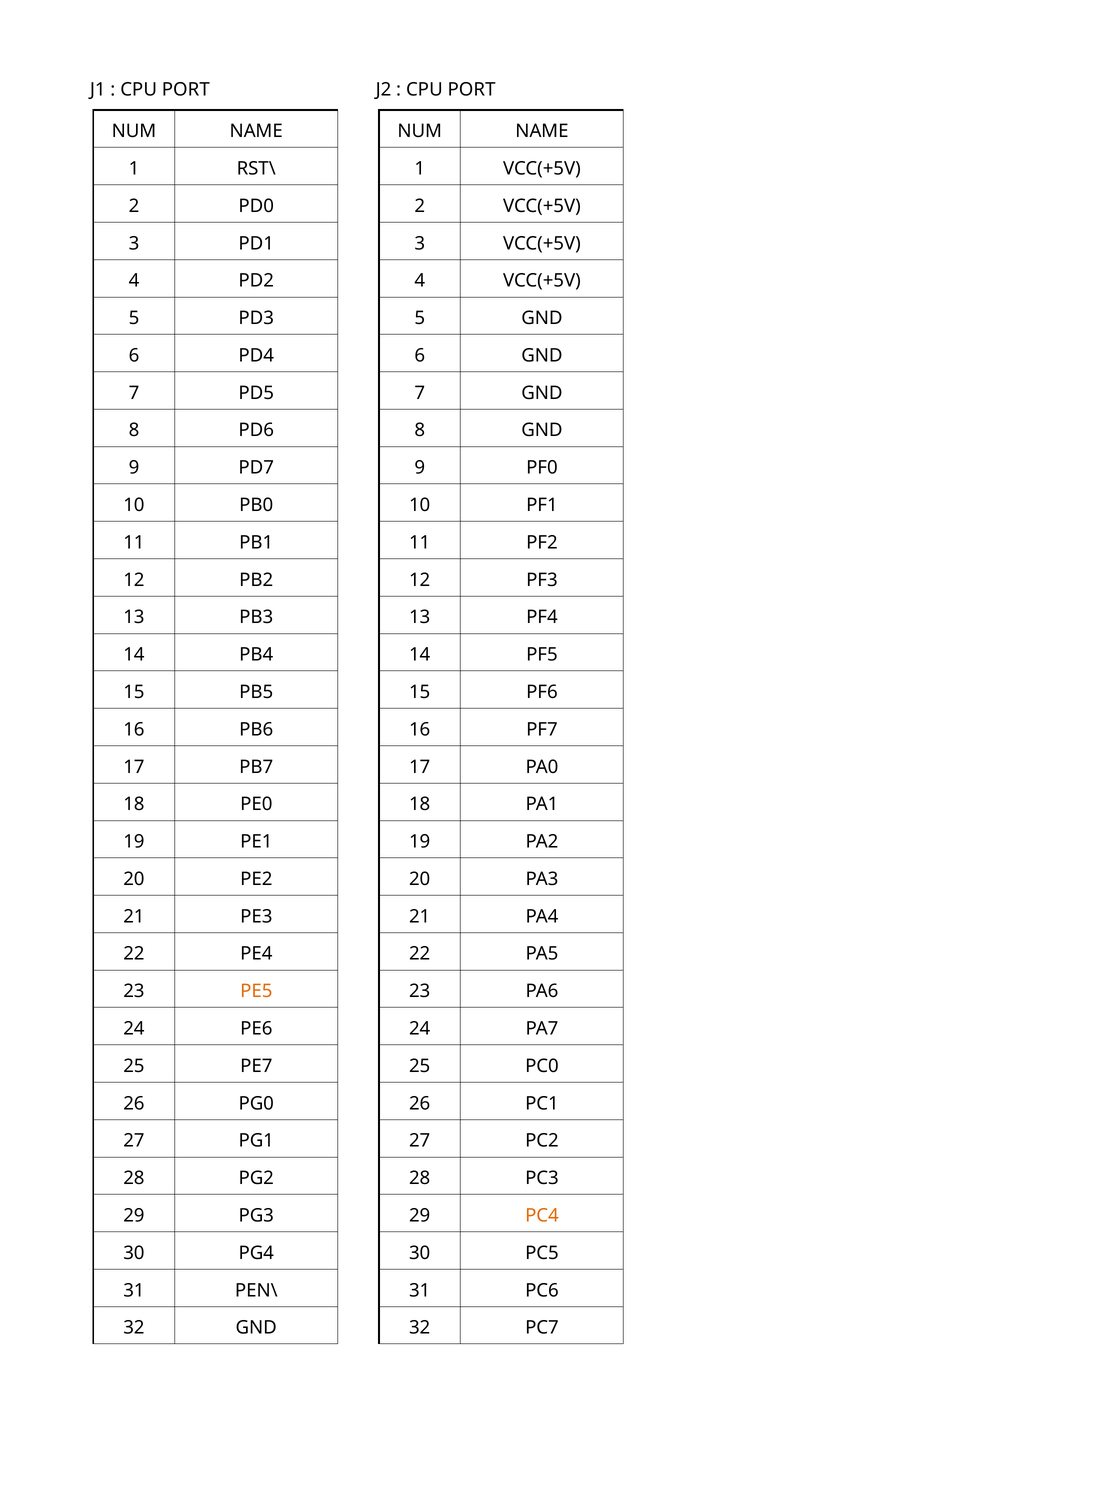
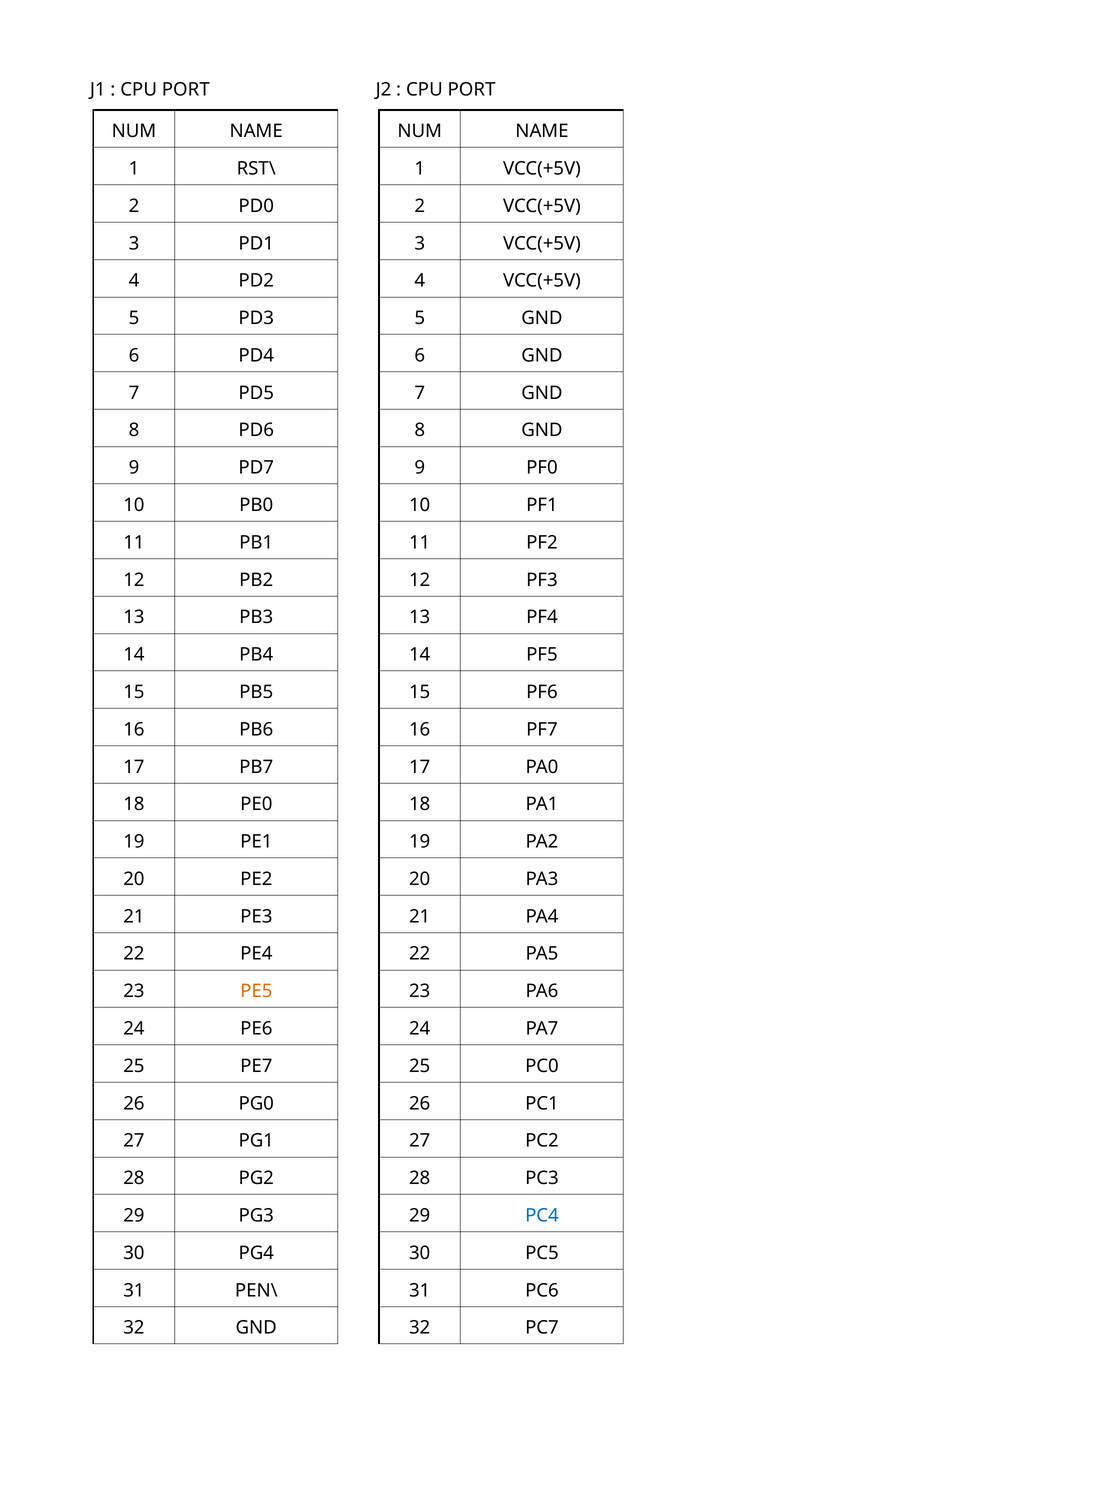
PC4 colour: orange -> blue (542, 1215)
